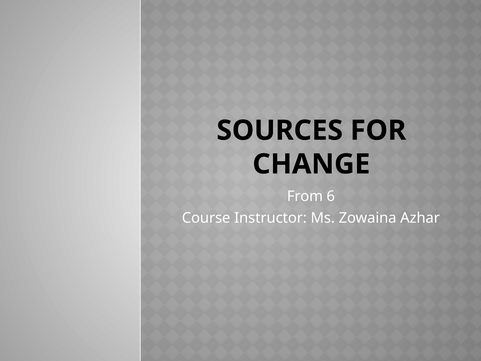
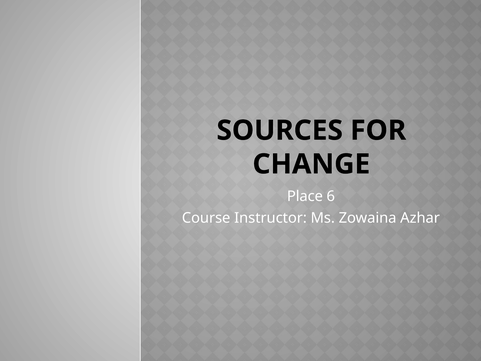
From: From -> Place (305, 196)
